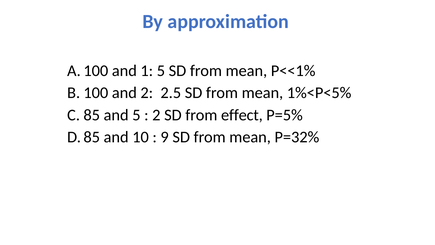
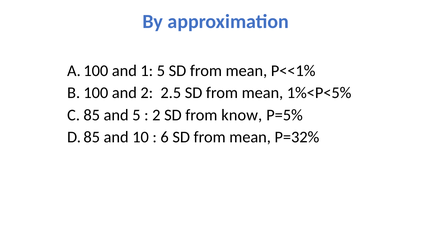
effect: effect -> know (242, 115)
9: 9 -> 6 (165, 137)
